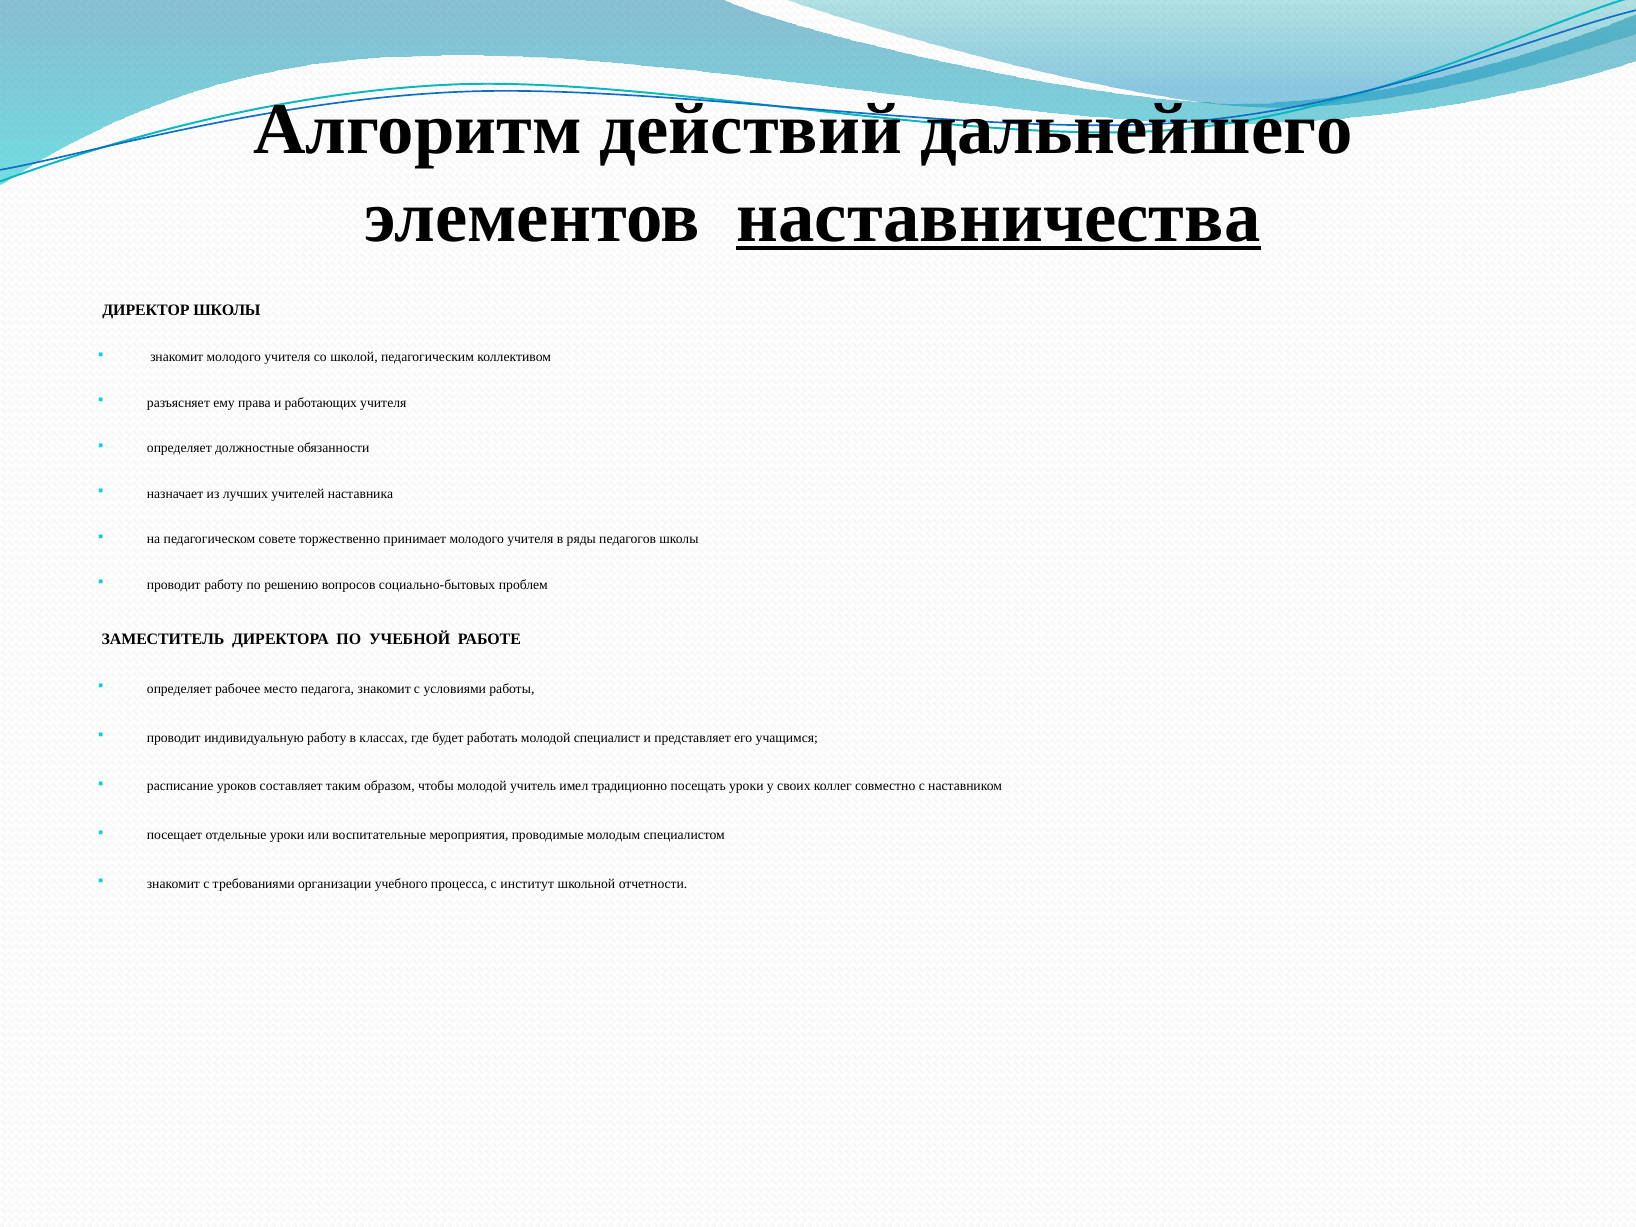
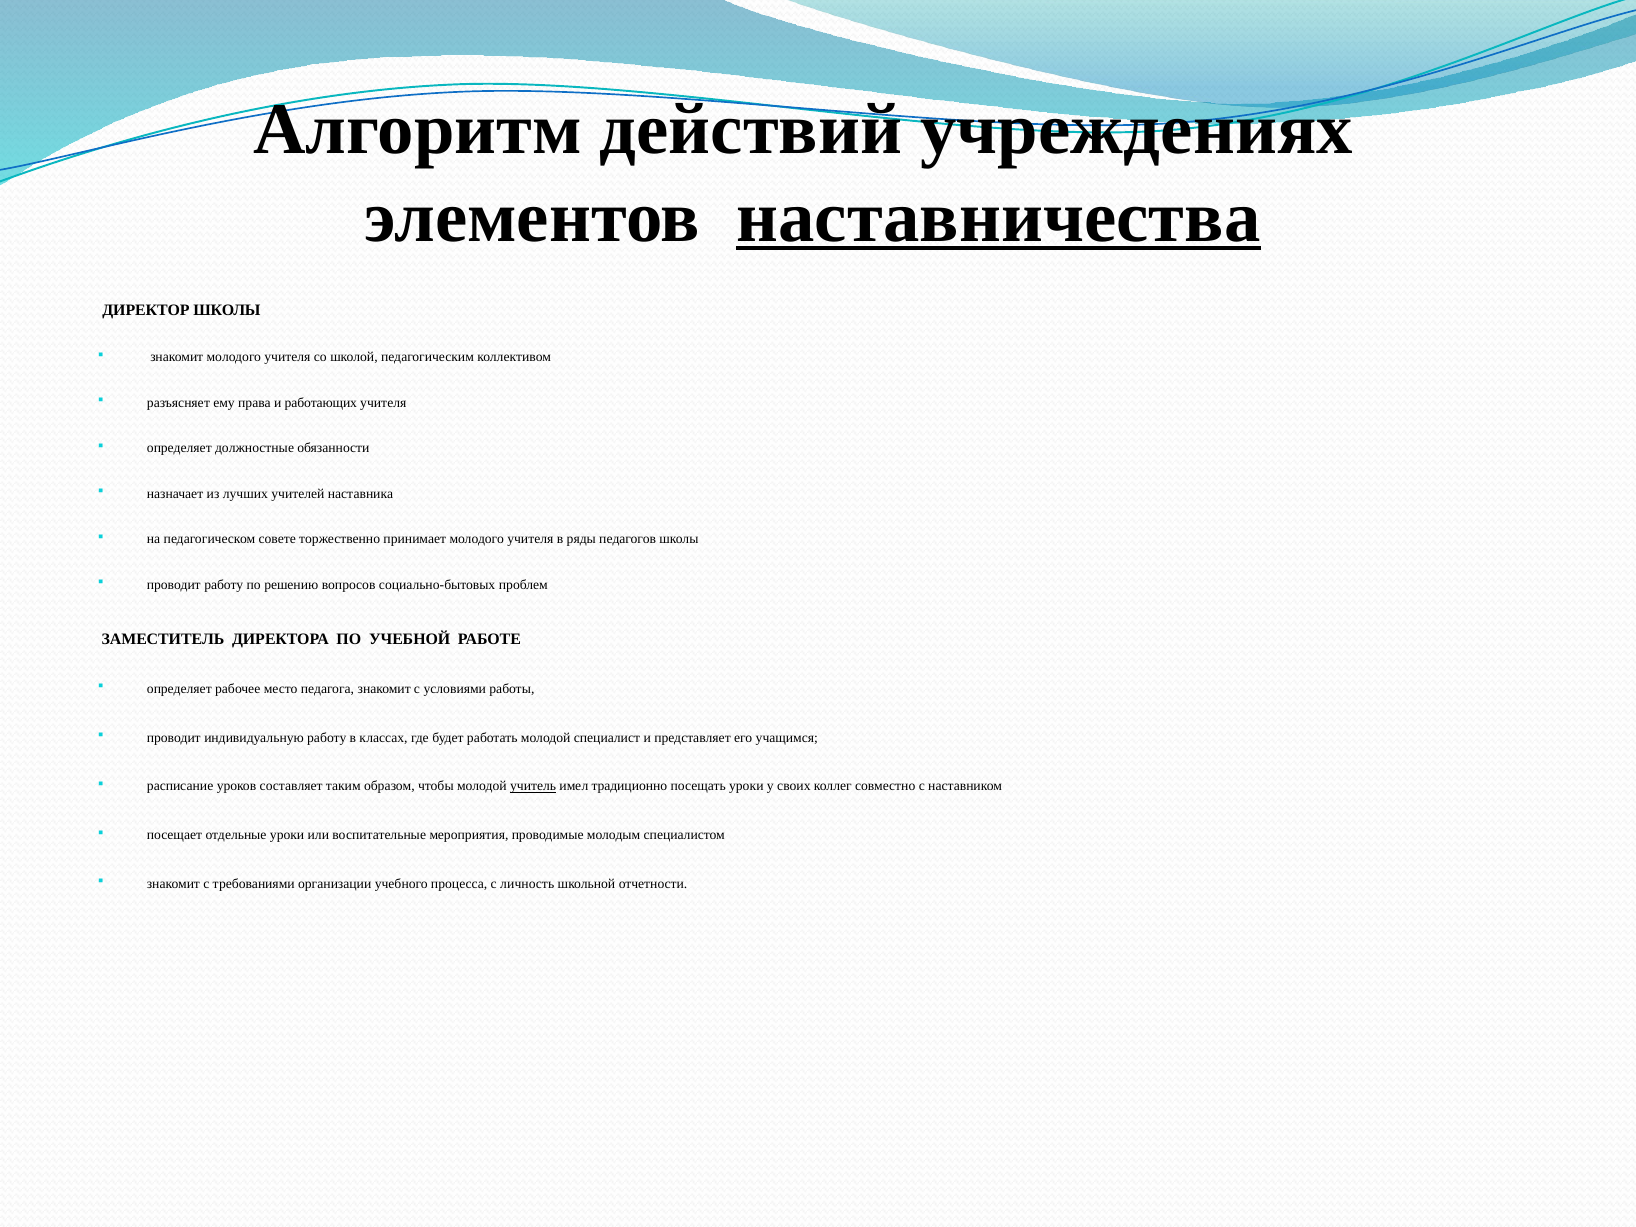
дальнейшего: дальнейшего -> учреждениях (1137, 130)
учитель underline: none -> present (533, 786)
институт: институт -> личность (527, 884)
